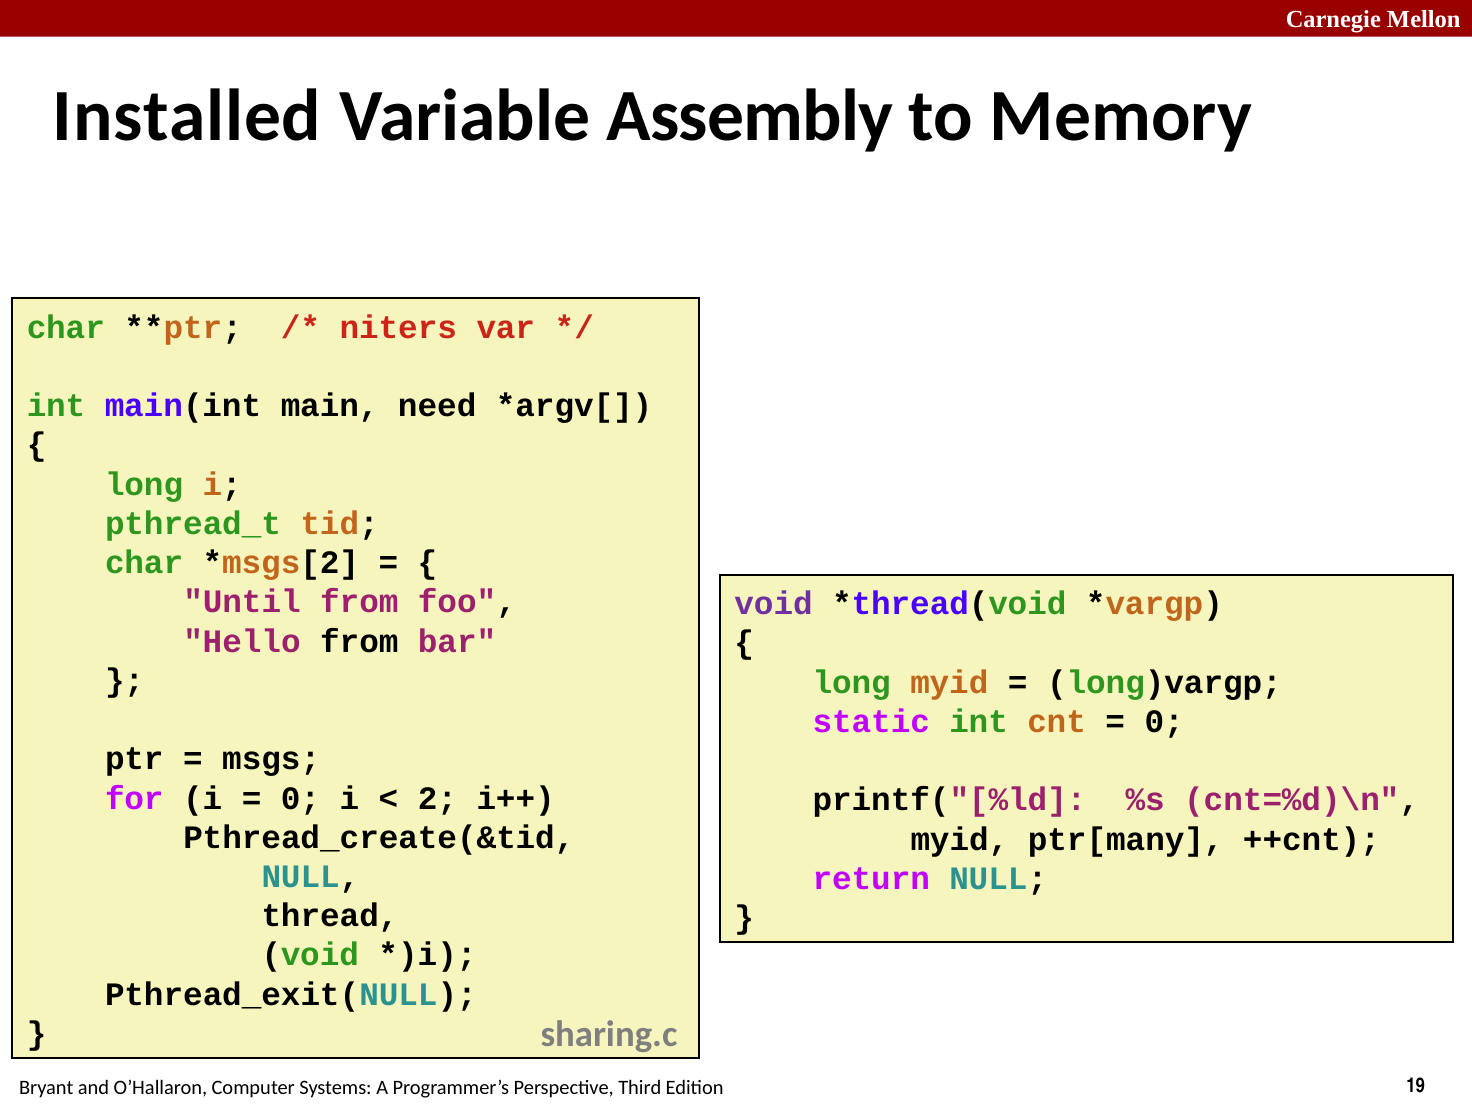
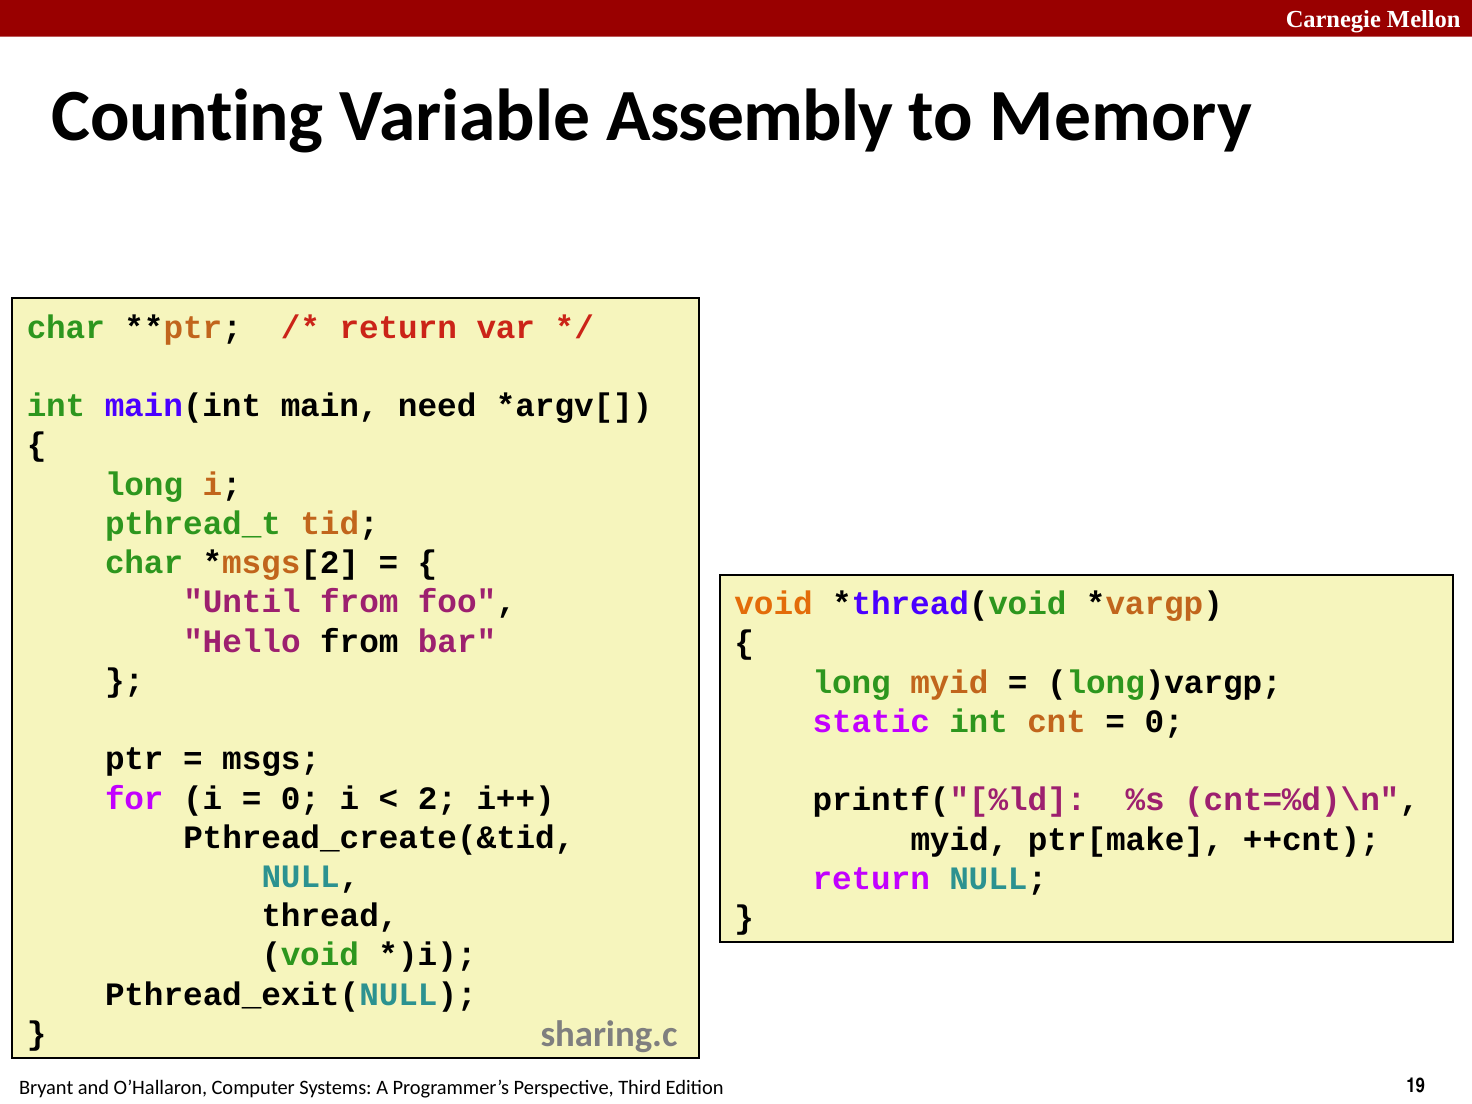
Installed: Installed -> Counting (188, 116)
niters: niters -> return (398, 327)
void colour: purple -> orange (774, 604)
ptr[many: ptr[many -> ptr[make (1126, 839)
